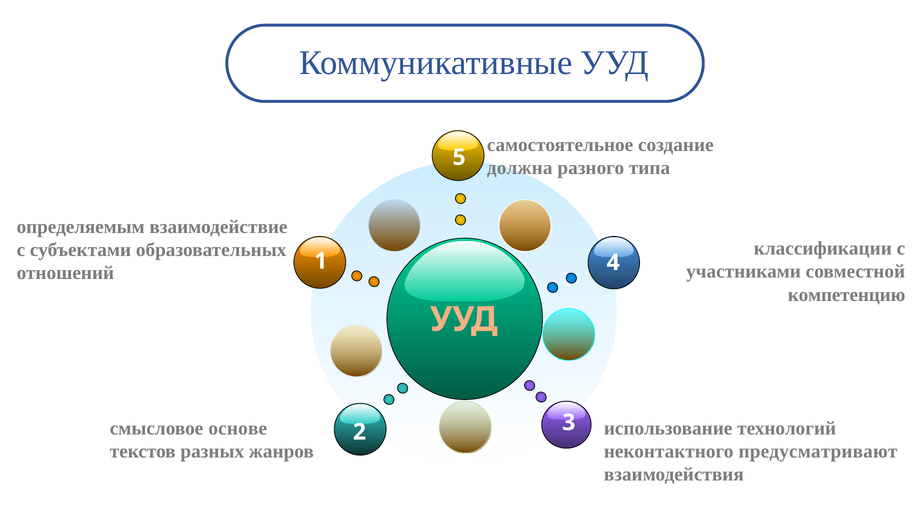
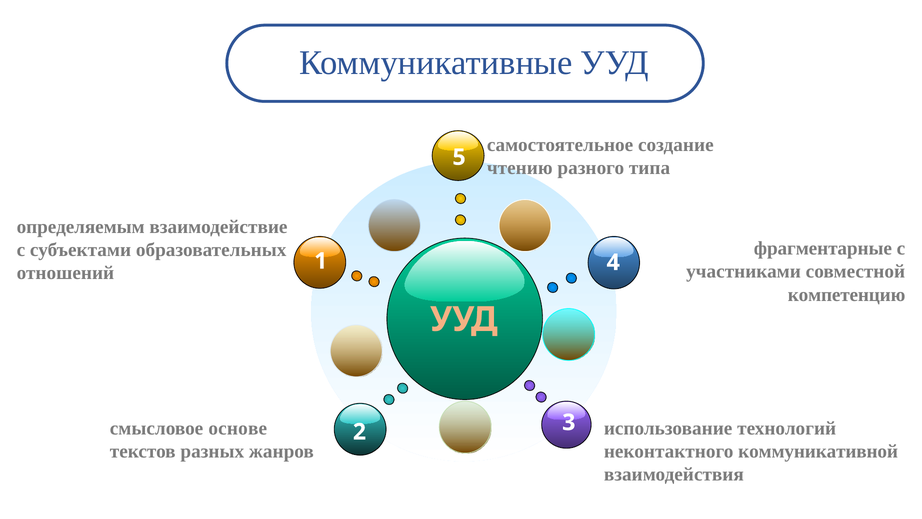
должна: должна -> чтению (520, 168)
классификации: классификации -> фрагментарные (823, 248)
предусматривают: предусматривают -> коммуникативной (818, 451)
